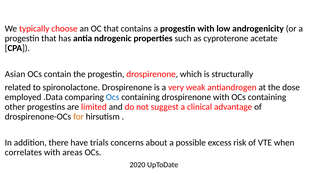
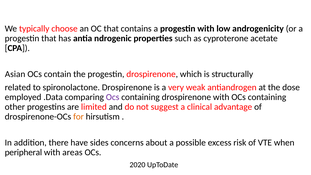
Ocs colour: blue -> purple (113, 97)
trials: trials -> sides (99, 143)
correlates: correlates -> peripheral (23, 152)
